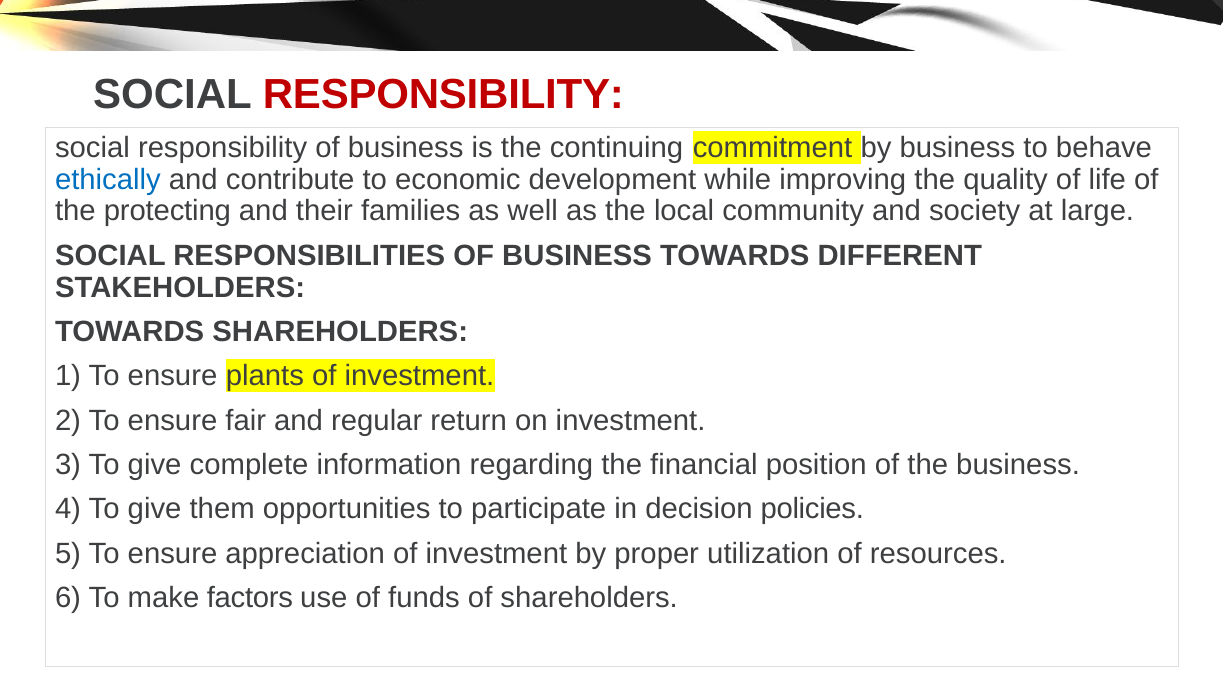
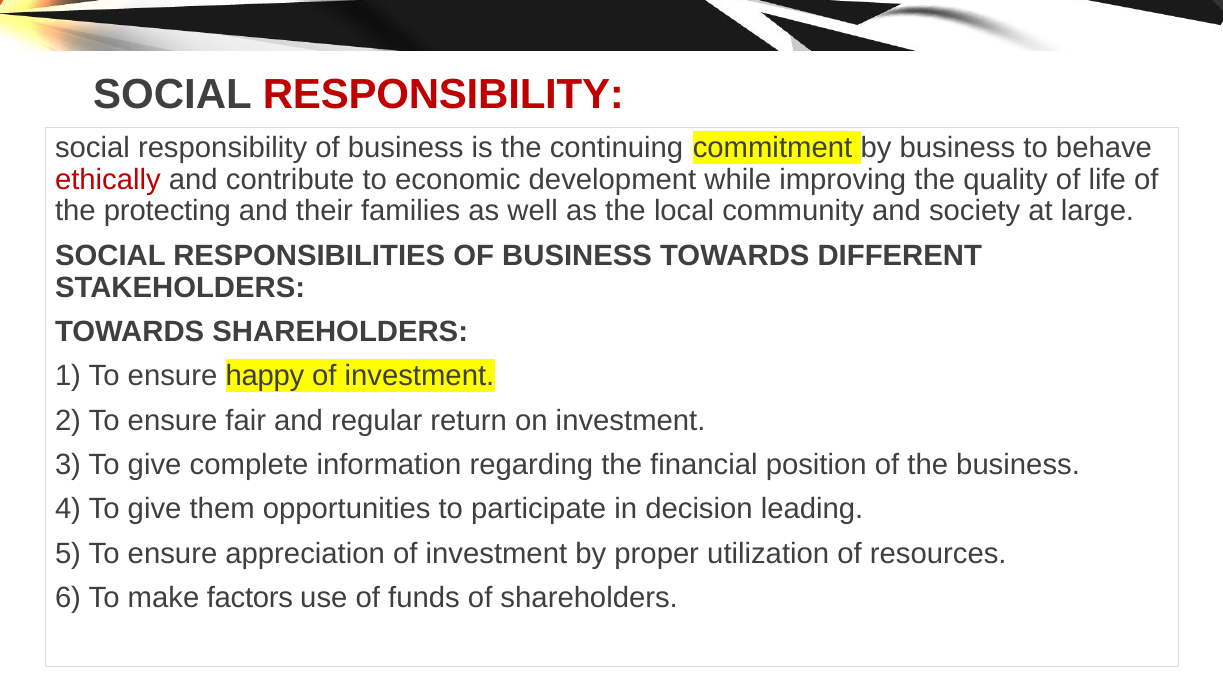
ethically colour: blue -> red (108, 180)
plants: plants -> happy (265, 376)
policies: policies -> leading (812, 509)
